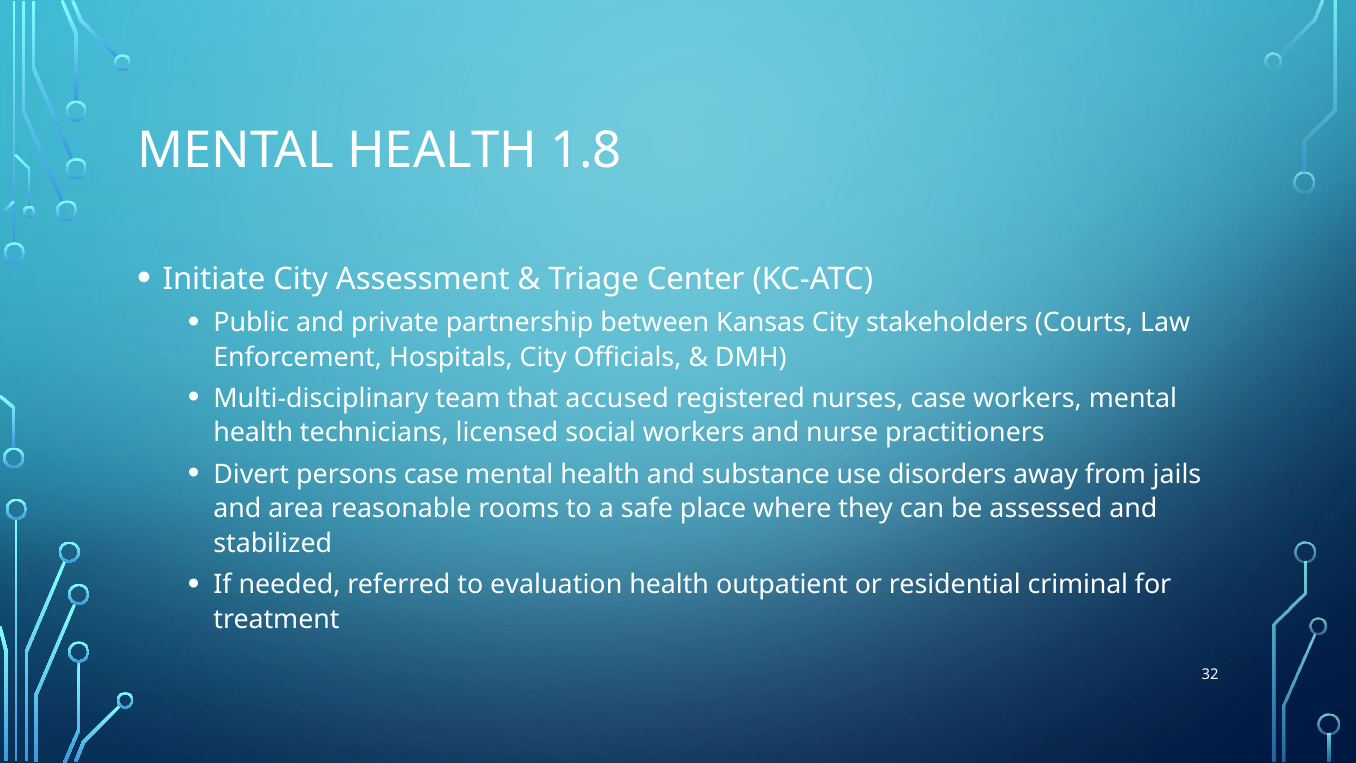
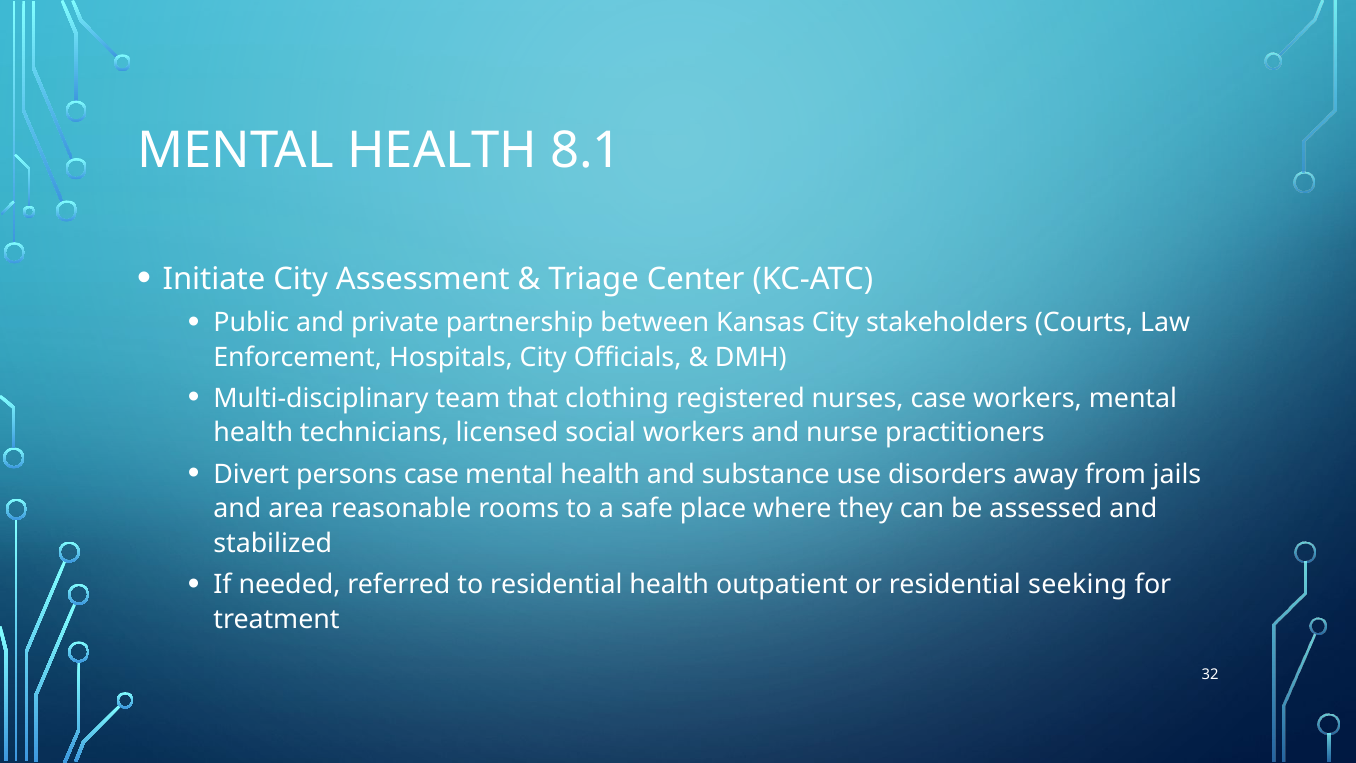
1.8: 1.8 -> 8.1 (586, 151)
accused: accused -> clothing (617, 398)
to evaluation: evaluation -> residential (556, 585)
criminal: criminal -> seeking (1078, 585)
